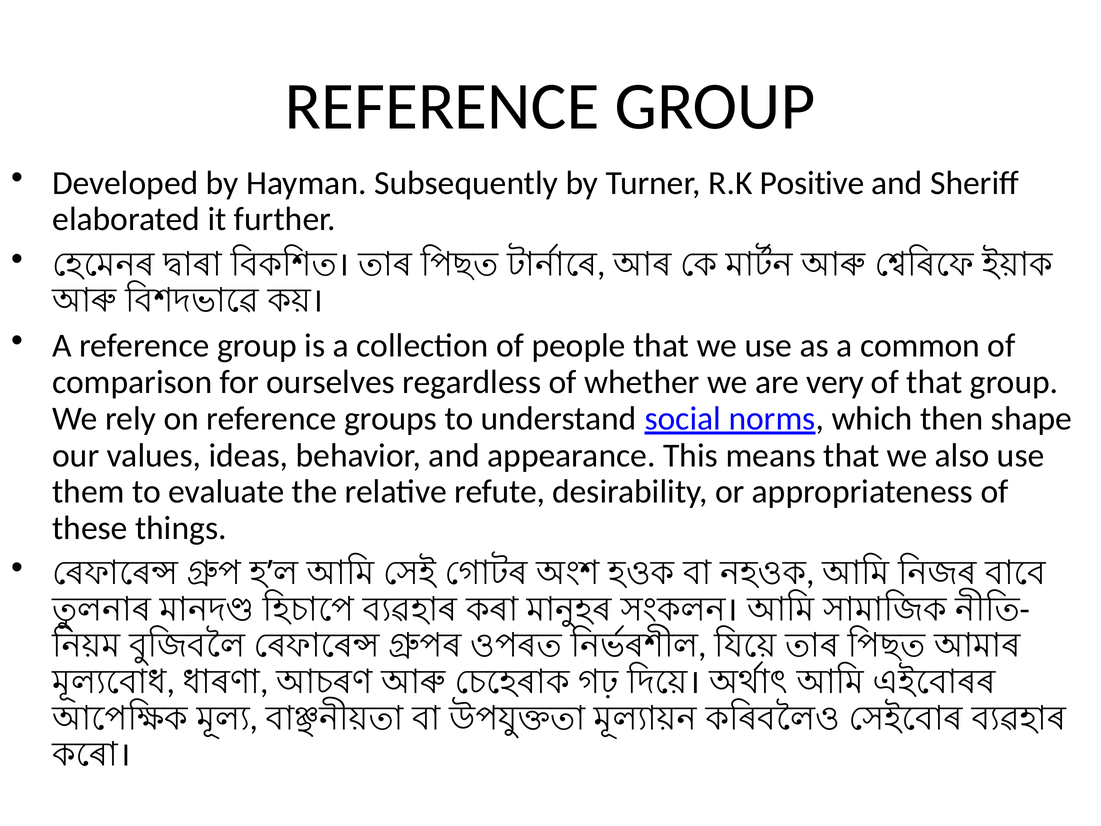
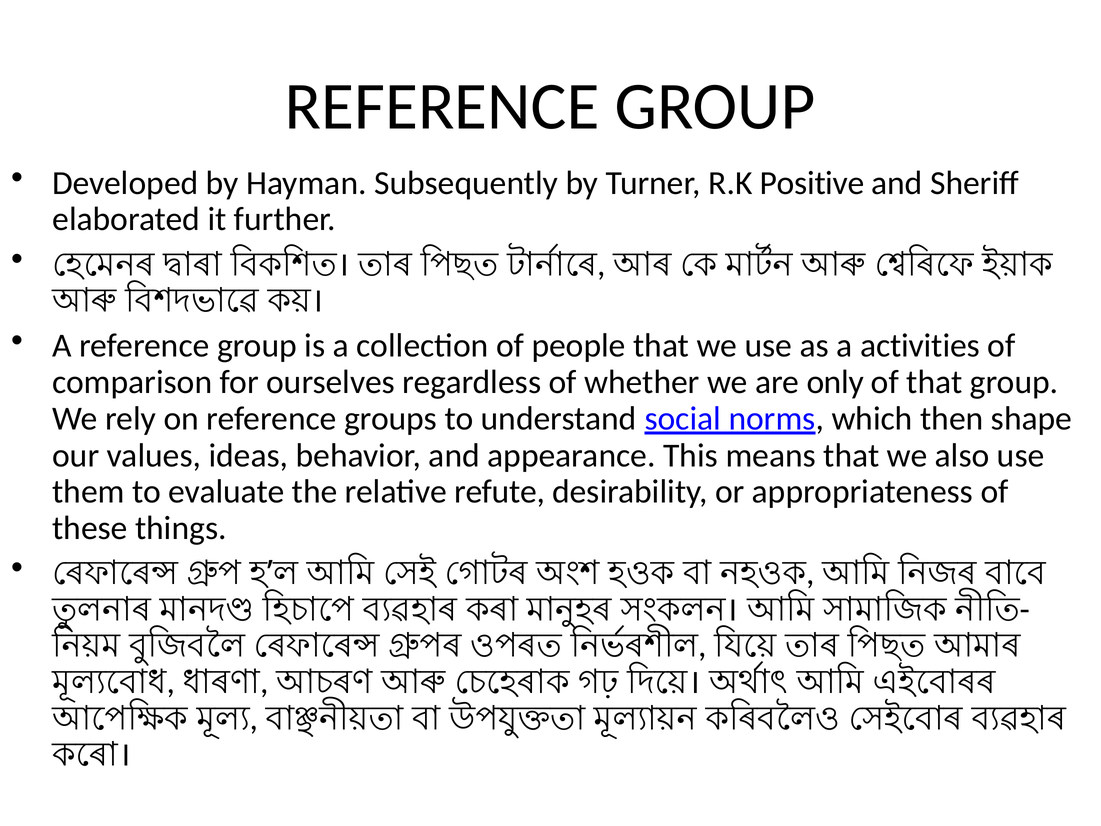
common: common -> activities (920, 346)
very: very -> only (835, 382)
